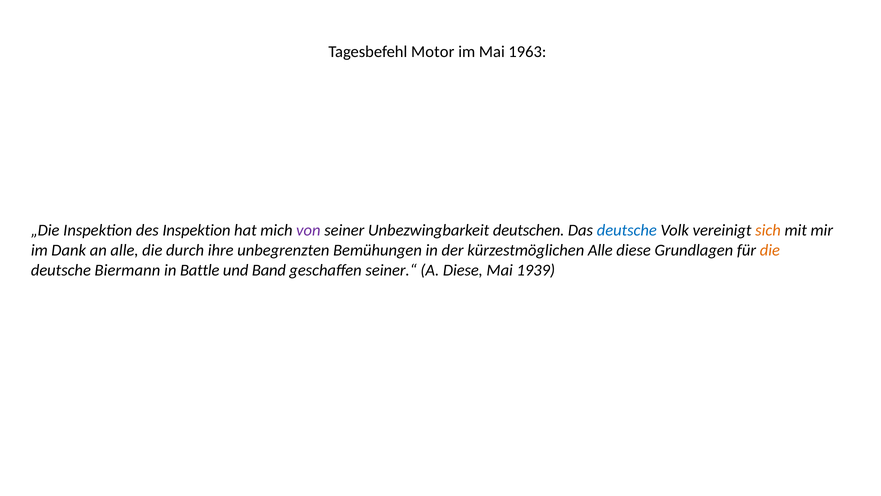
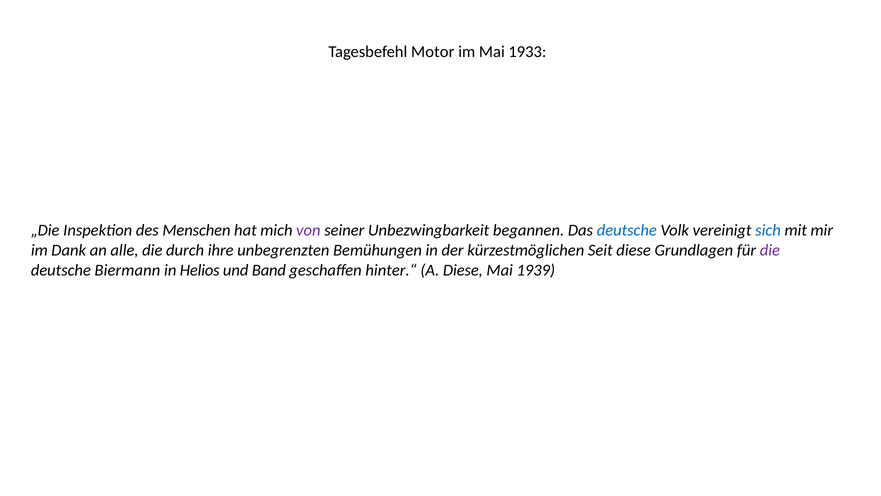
1963: 1963 -> 1933 (527, 52)
des Inspektion: Inspektion -> Menschen (196, 230)
deutschen: deutschen -> begannen (529, 230)
sich colour: orange -> blue (768, 230)
kürzestmöglichen Alle: Alle -> Seit (600, 250)
die colour: orange -> purple (770, 250)
Battle: Battle -> Helios (200, 270)
seiner.“: seiner.“ -> hinter.“ (391, 270)
